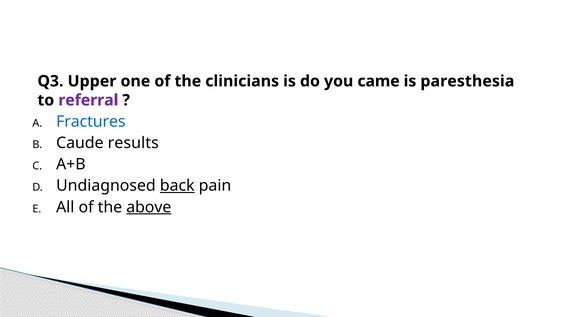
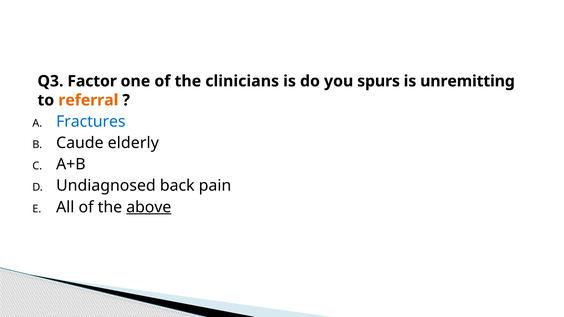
Upper: Upper -> Factor (92, 81)
came: came -> spurs (379, 81)
paresthesia: paresthesia -> unremitting (467, 81)
referral colour: purple -> orange (88, 100)
results: results -> elderly (133, 143)
back underline: present -> none (177, 186)
